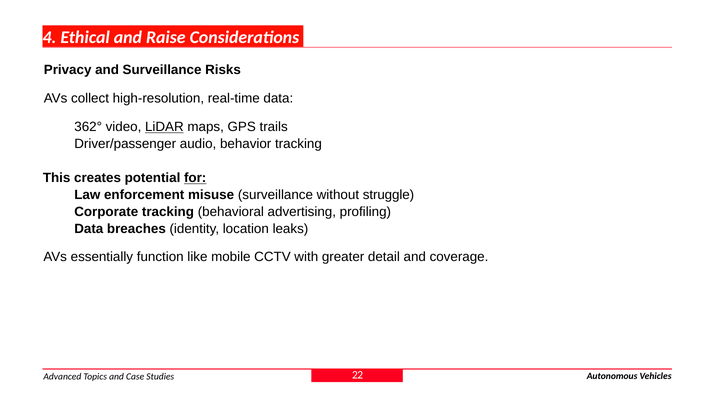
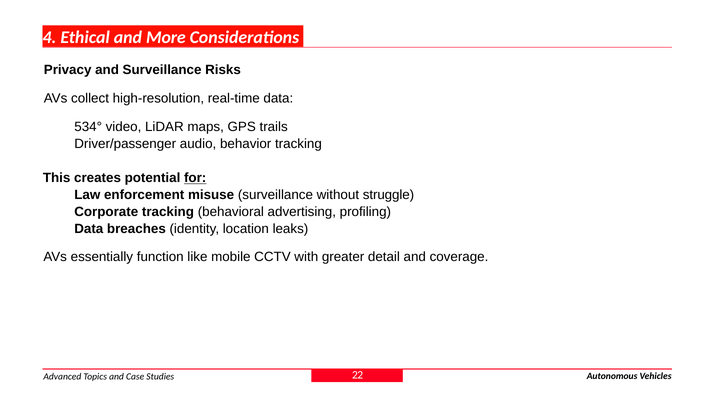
Raise: Raise -> More (166, 37)
362°: 362° -> 534° (88, 127)
LiDAR underline: present -> none (164, 127)
